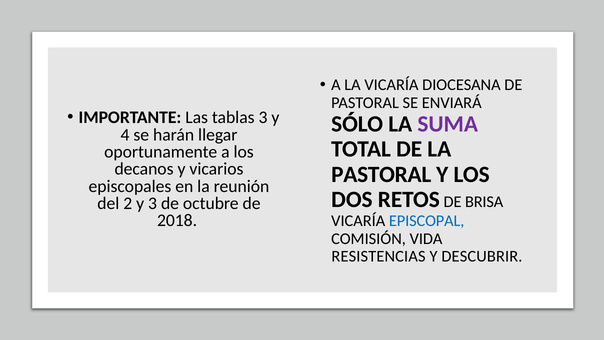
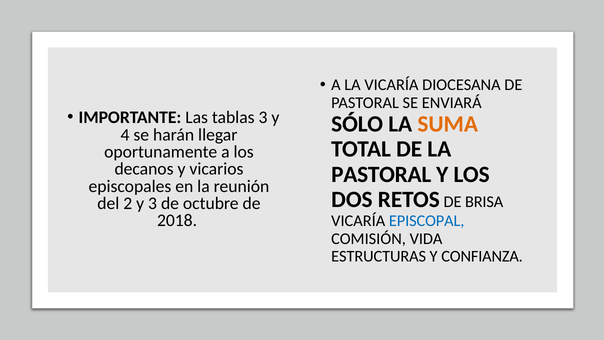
SUMA colour: purple -> orange (448, 124)
RESISTENCIAS: RESISTENCIAS -> ESTRUCTURAS (379, 256)
DESCUBRIR: DESCUBRIR -> CONFIANZA (482, 256)
